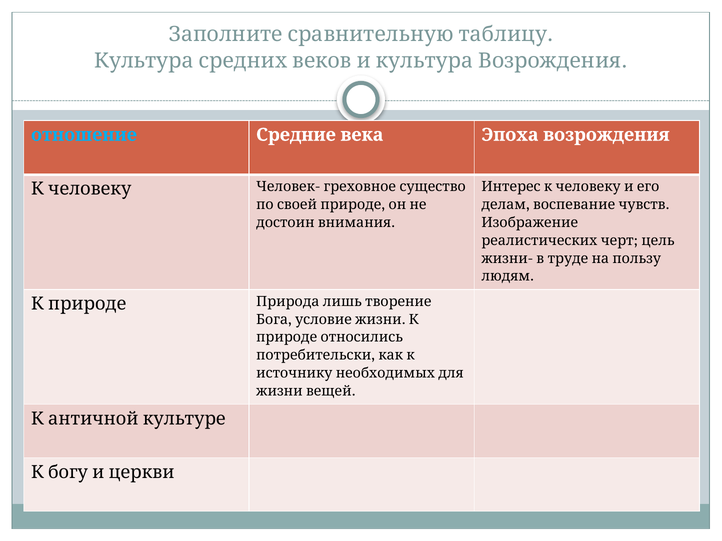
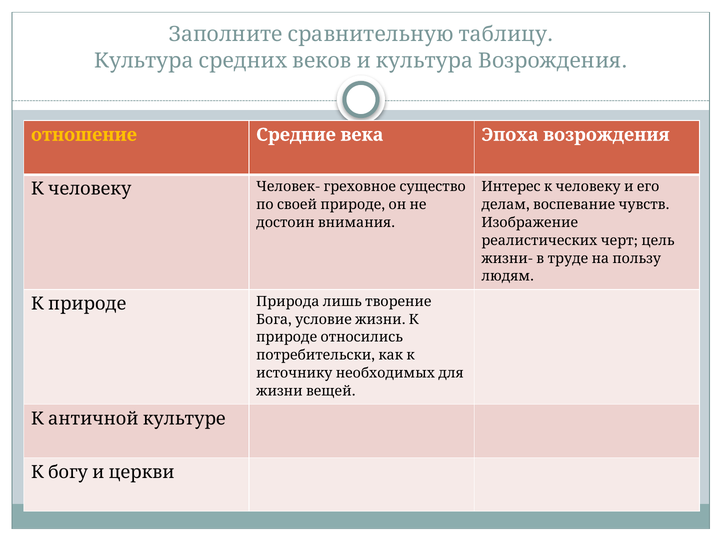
отношение colour: light blue -> yellow (84, 135)
